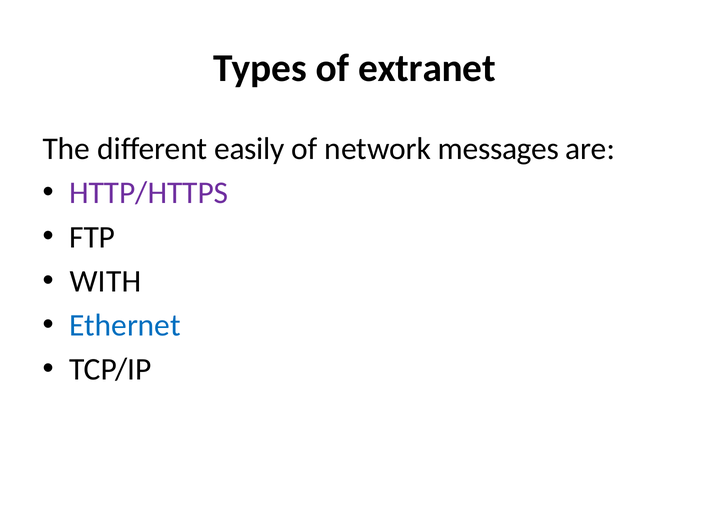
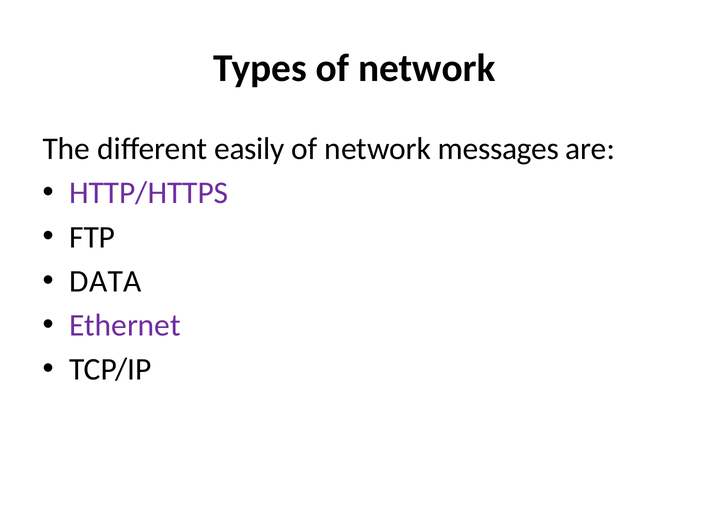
Types of extranet: extranet -> network (427, 68)
WITH: WITH -> DATA (106, 281)
Ethernet colour: blue -> purple (125, 325)
